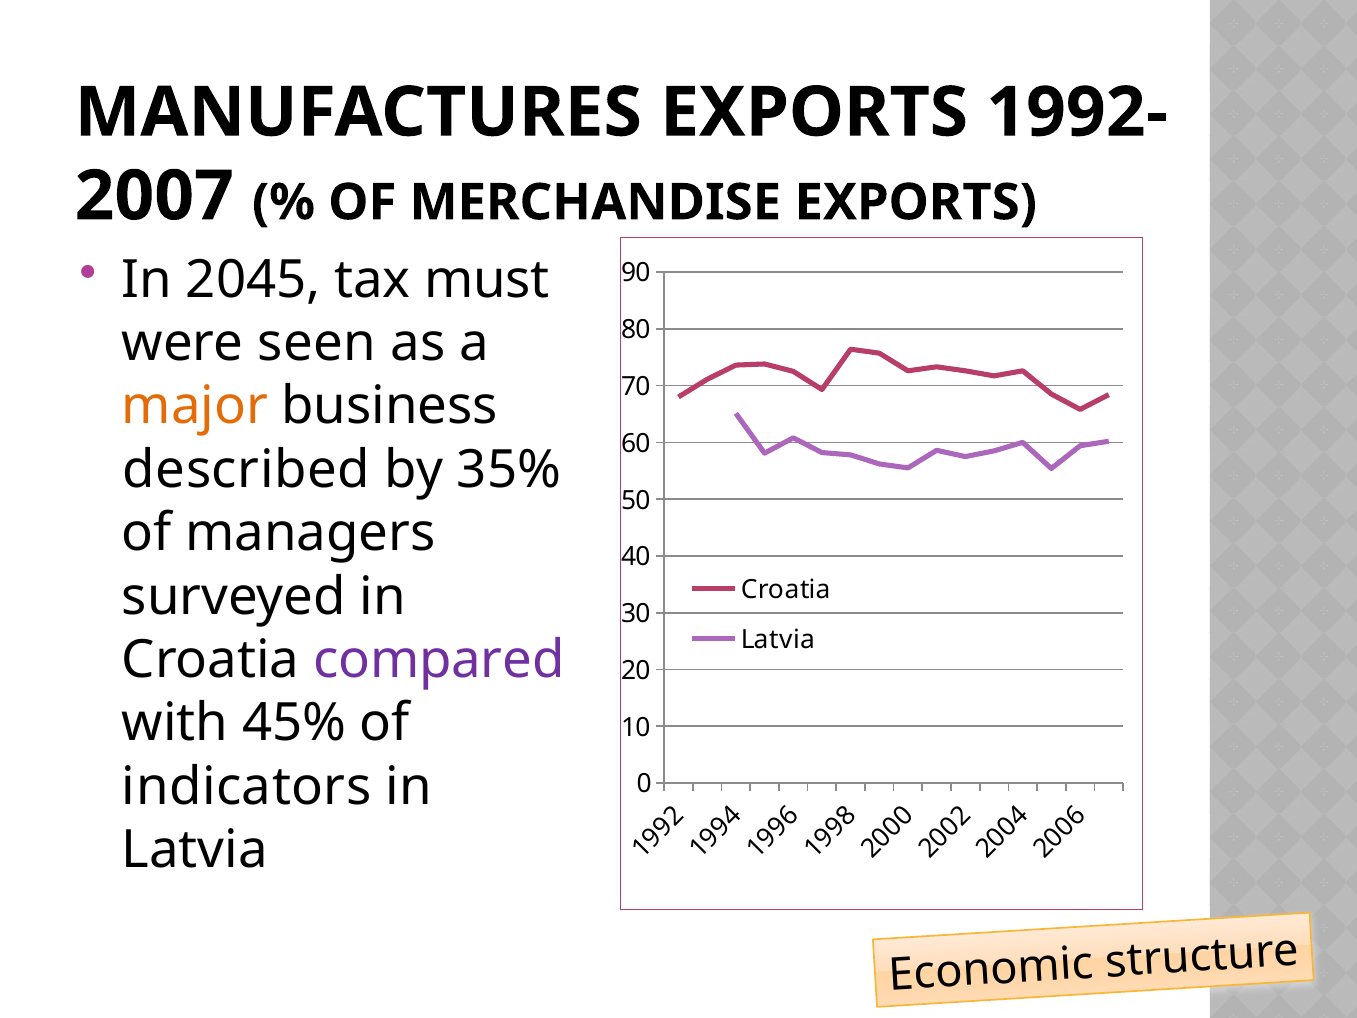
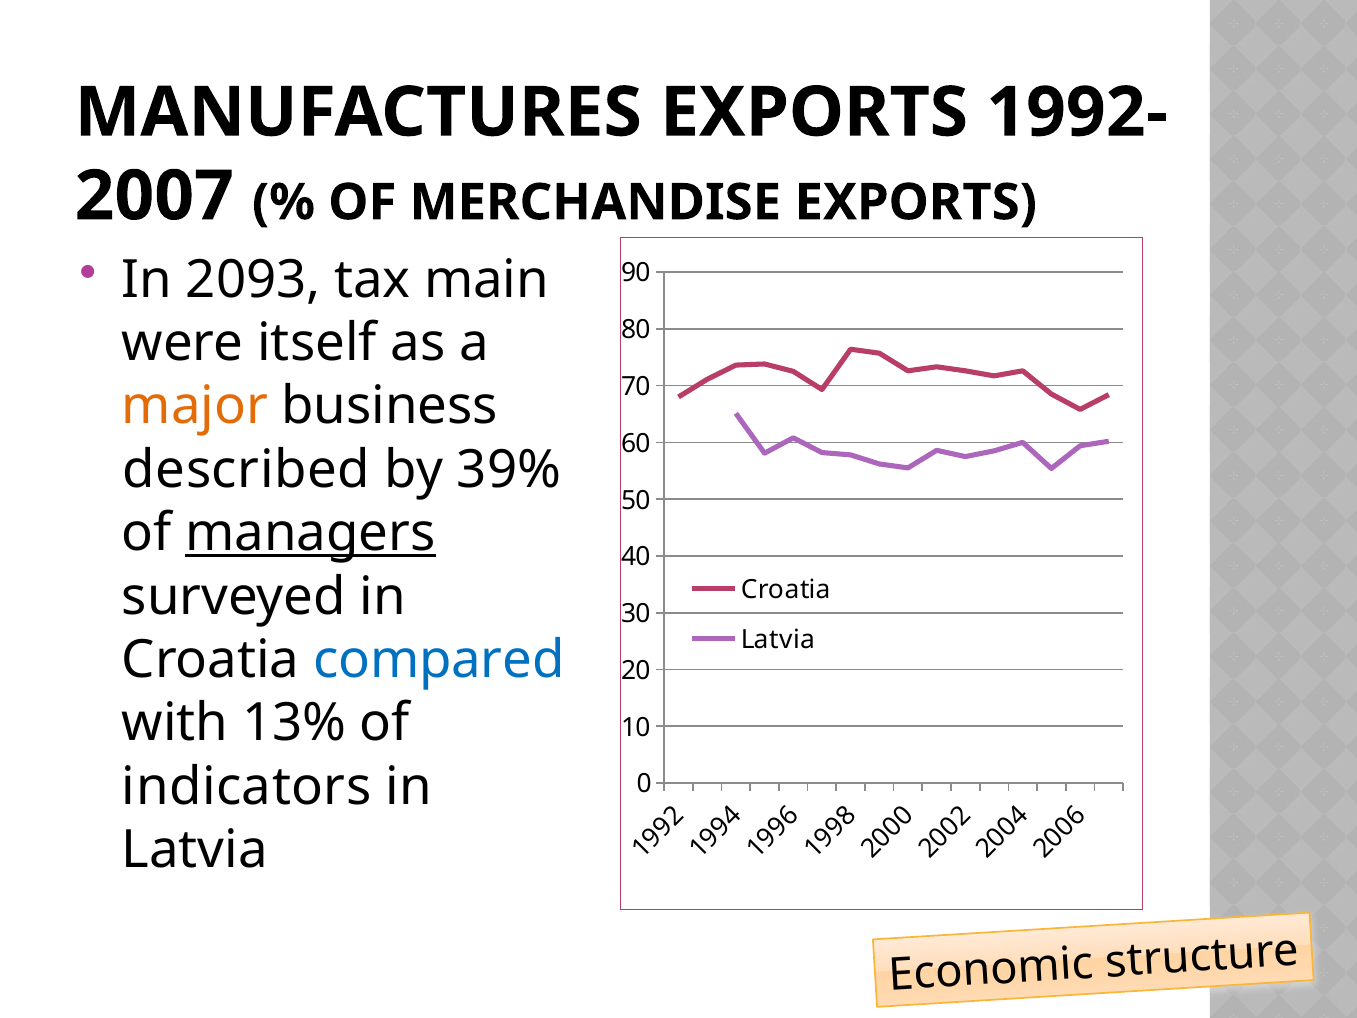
2045: 2045 -> 2093 (253, 280)
must: must -> main (487, 280)
seen: seen -> itself (317, 343)
35%: 35% -> 39% (509, 470)
managers underline: none -> present (310, 533)
compared colour: purple -> blue (439, 660)
45%: 45% -> 13% (294, 723)
